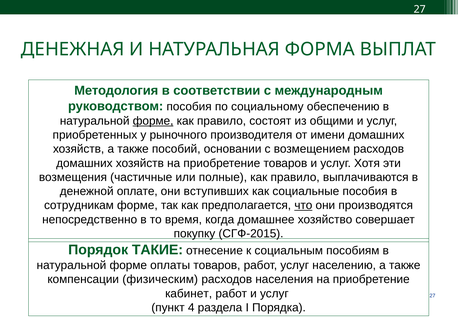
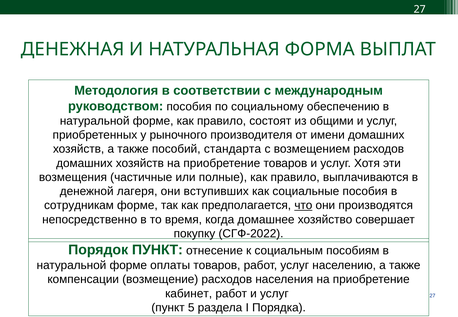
форме underline: present -> none (153, 121)
основании: основании -> стандарта (233, 149)
оплате: оплате -> лагеря (137, 191)
СГФ-2015: СГФ-2015 -> СГФ-2022 (251, 234)
Порядок ТАКИЕ: ТАКИЕ -> ПУНКТ (157, 250)
физическим: физическим -> возмещение (160, 279)
4: 4 -> 5 (191, 308)
